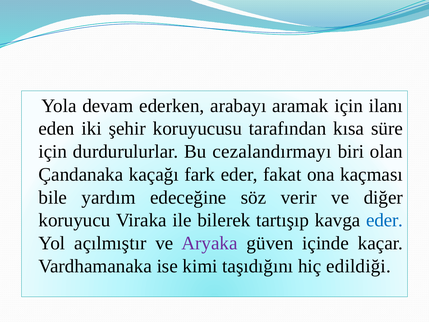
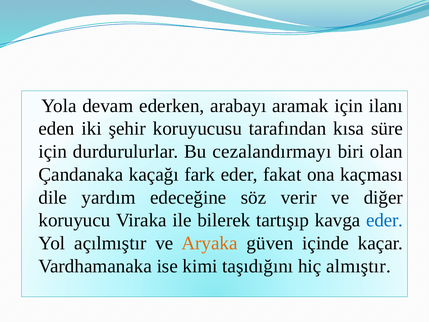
bile: bile -> dile (53, 197)
Aryaka colour: purple -> orange (209, 243)
edildiği: edildiği -> almıştır (359, 266)
